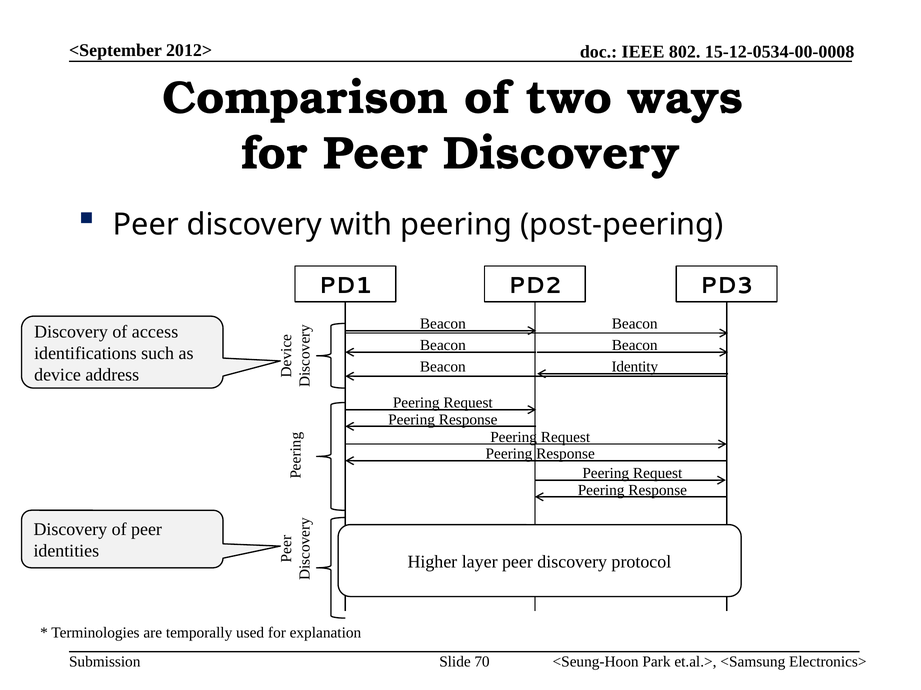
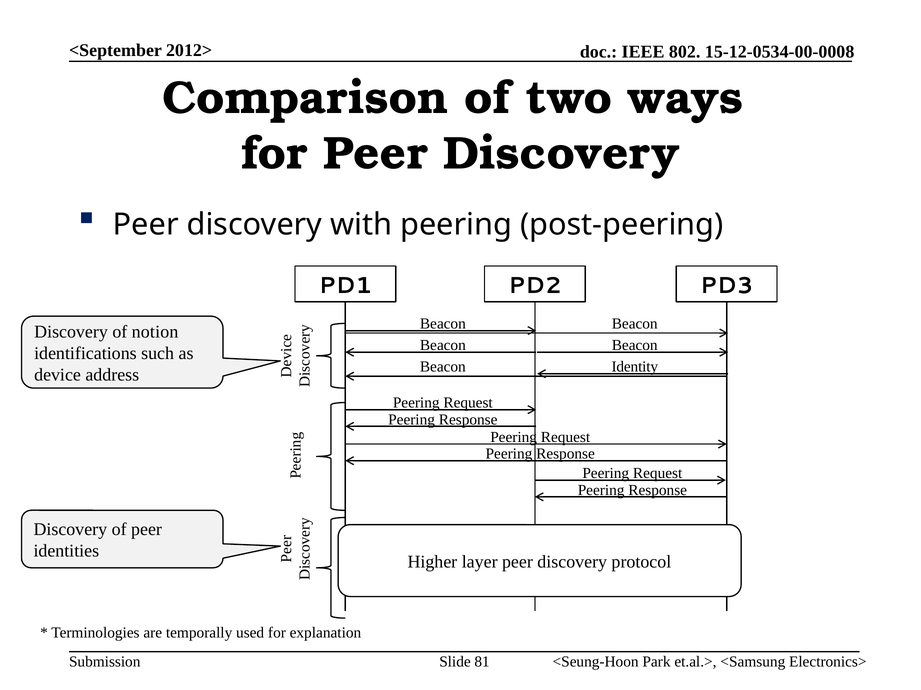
access: access -> notion (155, 332)
70: 70 -> 81 (482, 662)
